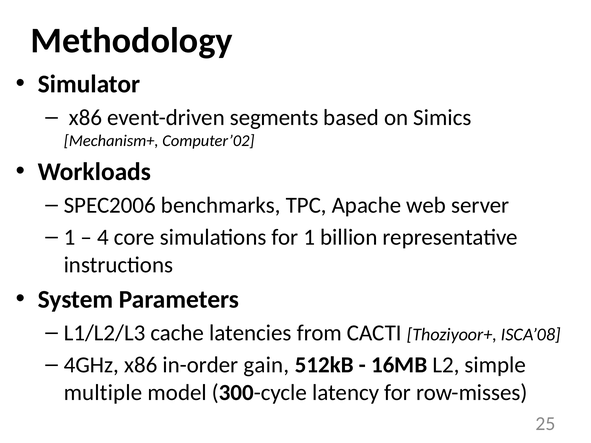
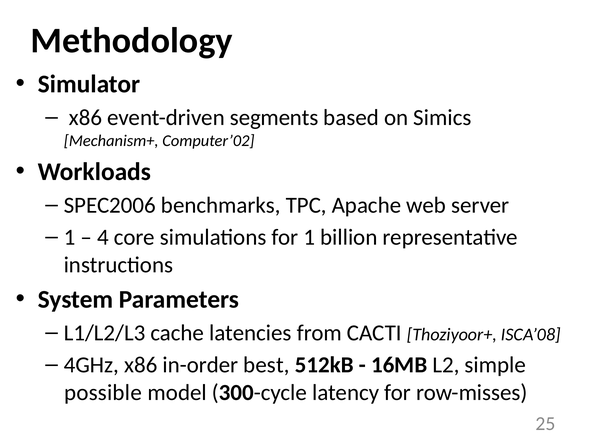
gain: gain -> best (266, 365)
multiple: multiple -> possible (103, 393)
